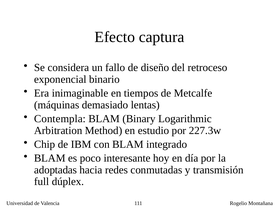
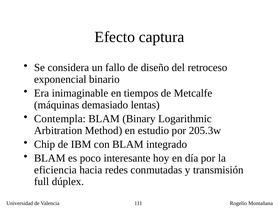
227.3w: 227.3w -> 205.3w (205, 131)
adoptadas: adoptadas -> eficiencia (55, 170)
